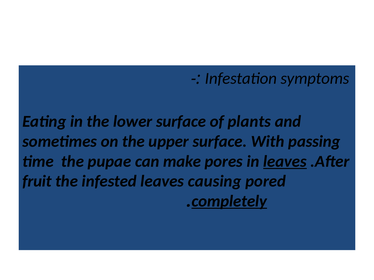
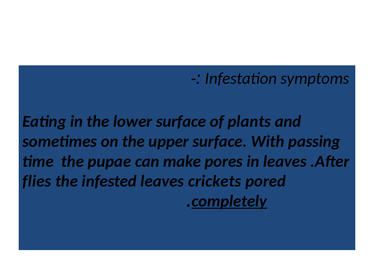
leaves underline: present -> none (285, 162)
fruit: fruit -> flies (37, 182)
causing: causing -> crickets (215, 182)
